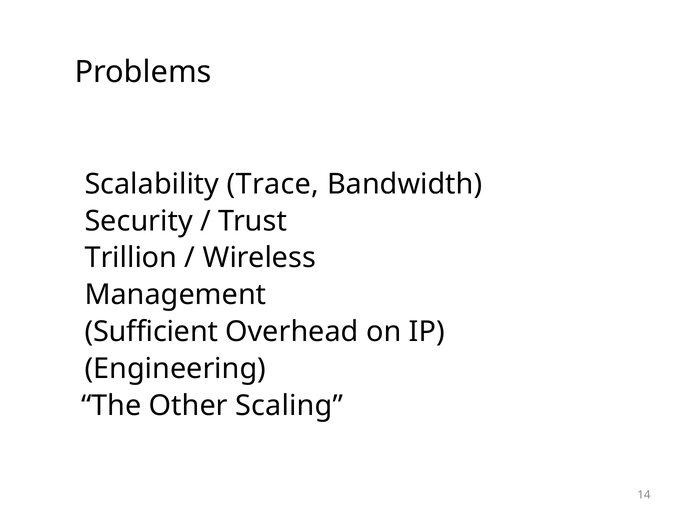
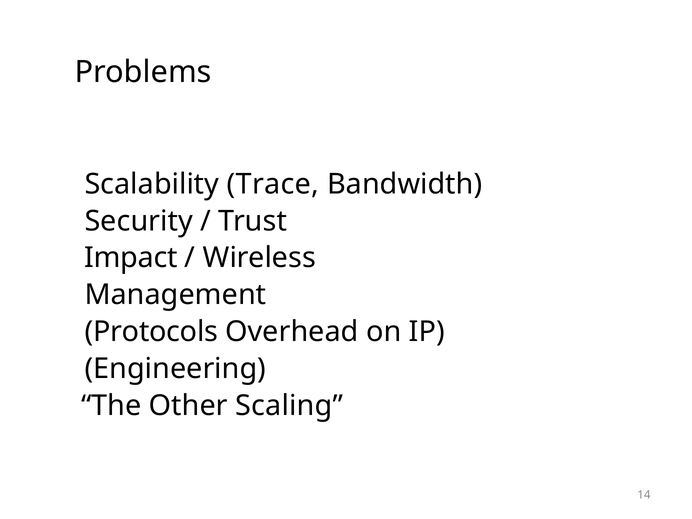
Trillion: Trillion -> Impact (131, 258)
Sufficient: Sufficient -> Protocols (151, 332)
